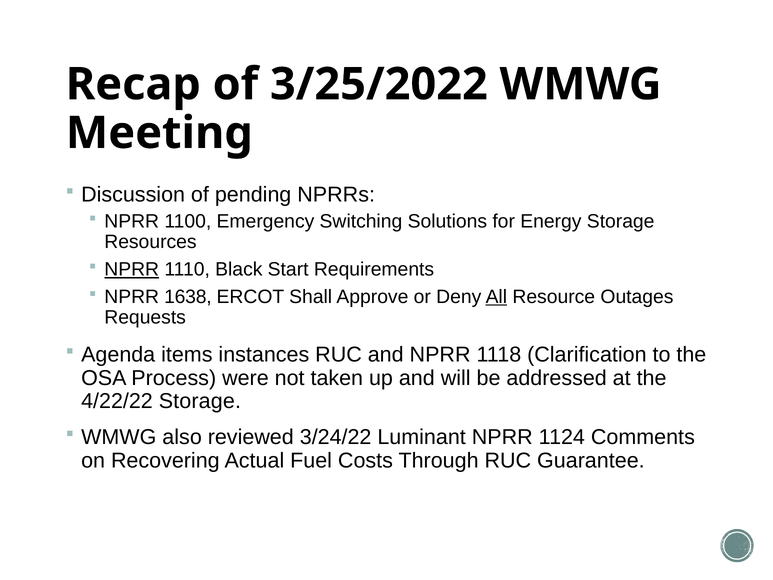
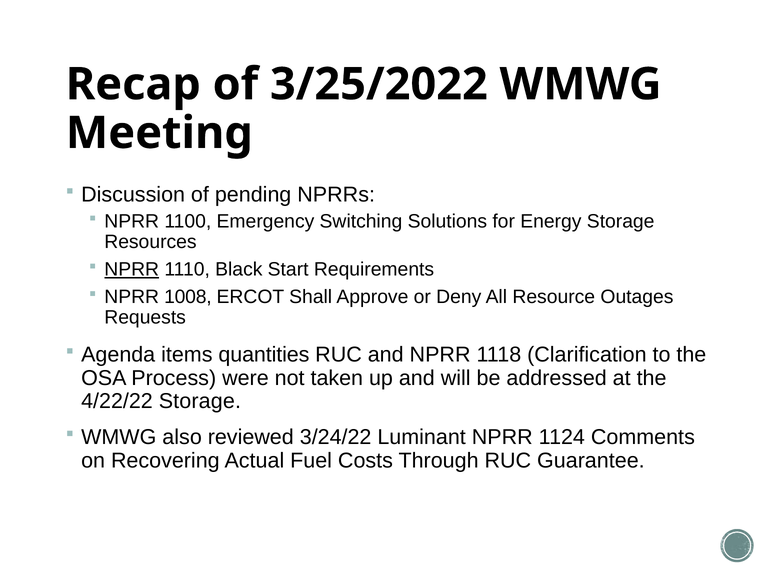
1638: 1638 -> 1008 (188, 297)
All underline: present -> none (496, 297)
instances: instances -> quantities (264, 355)
